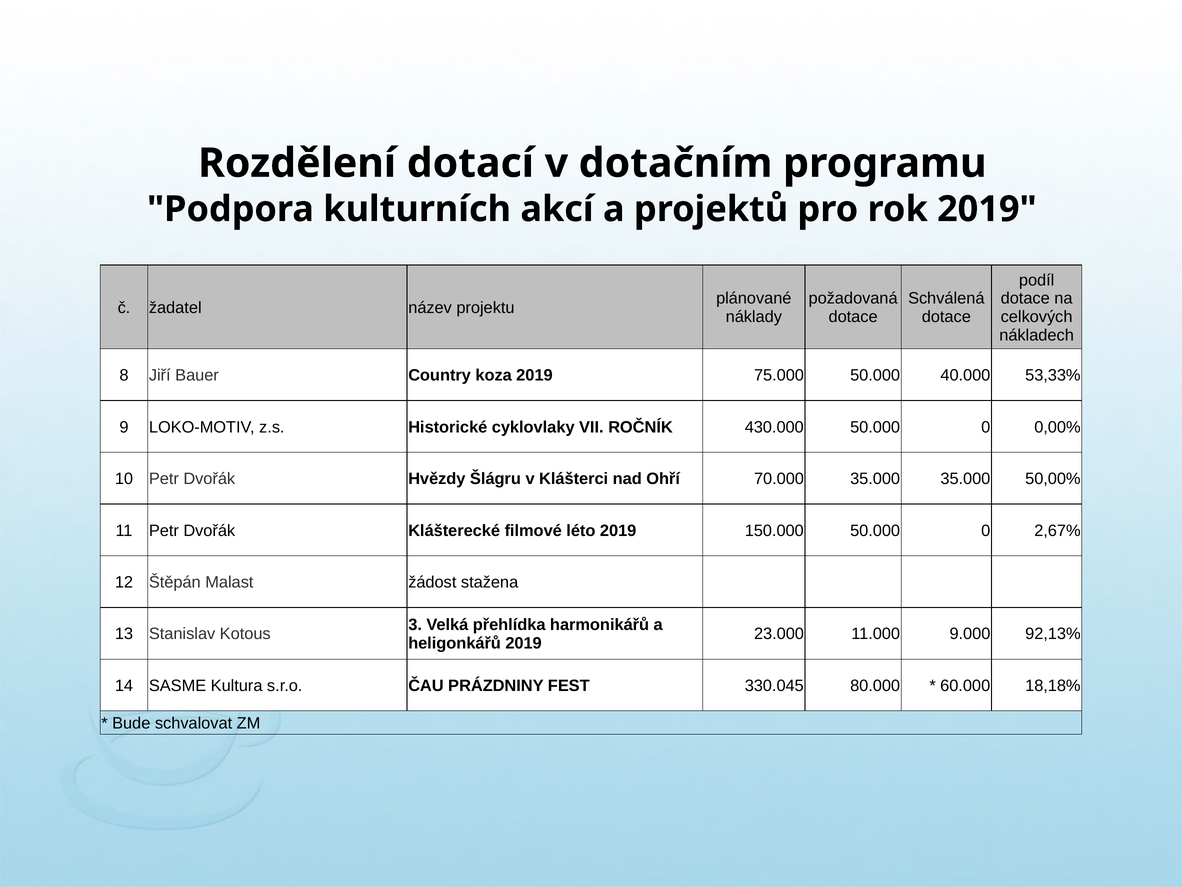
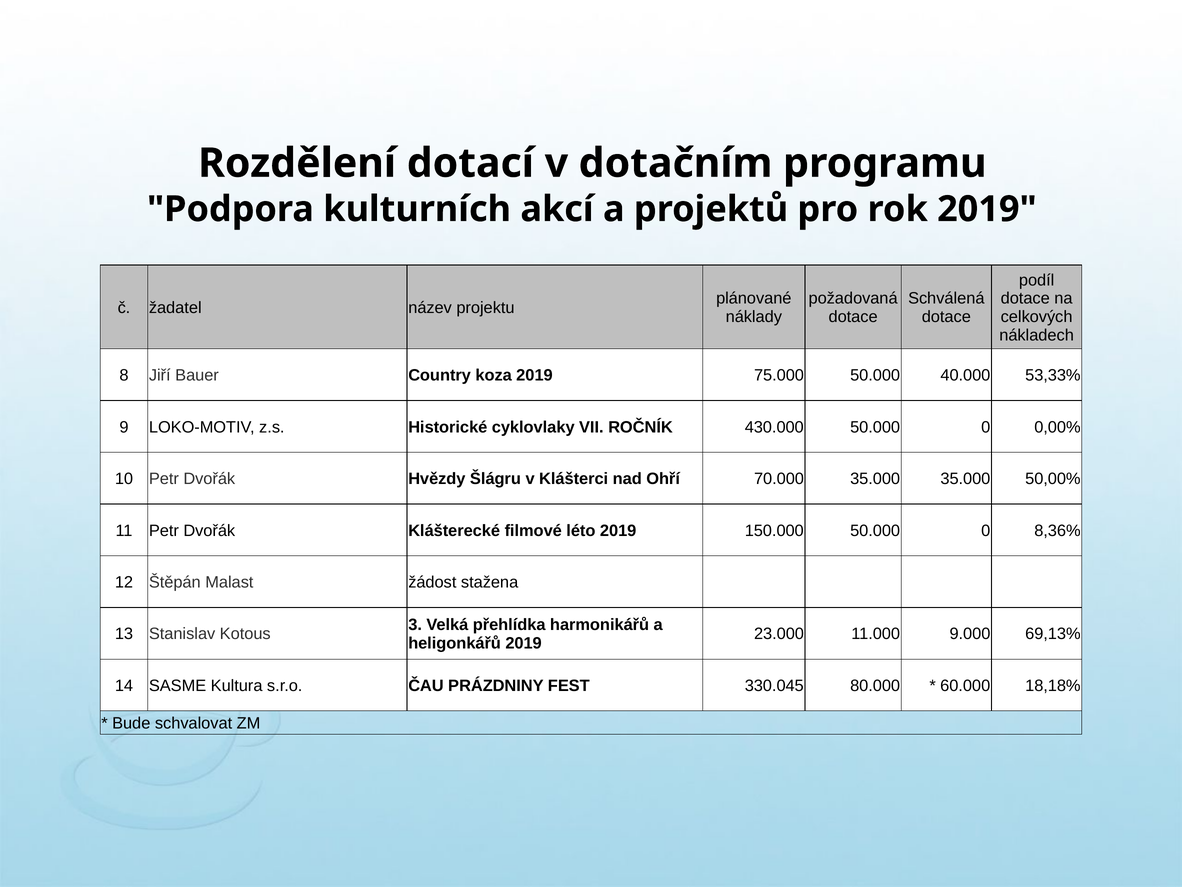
2,67%: 2,67% -> 8,36% (1057, 530)
92,13%: 92,13% -> 69,13% (1053, 634)
